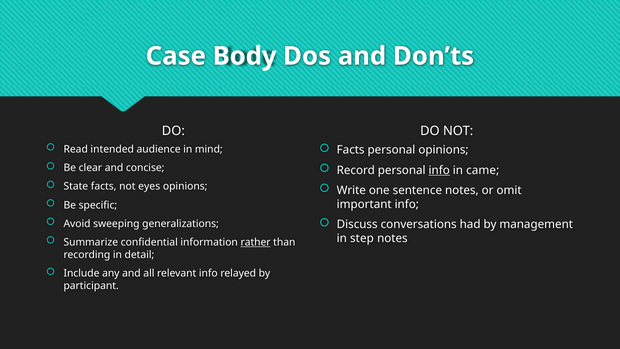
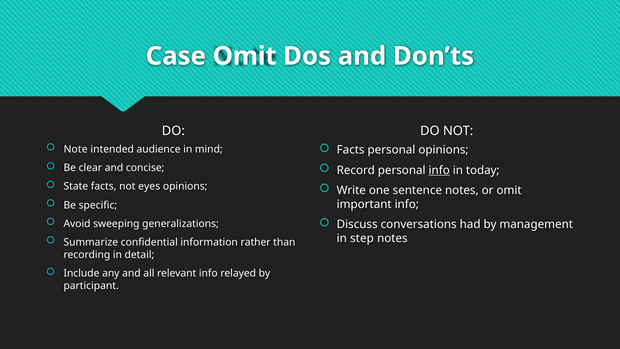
Case Body: Body -> Omit (245, 56)
Read: Read -> Note (76, 149)
came: came -> today (483, 170)
rather underline: present -> none (256, 242)
